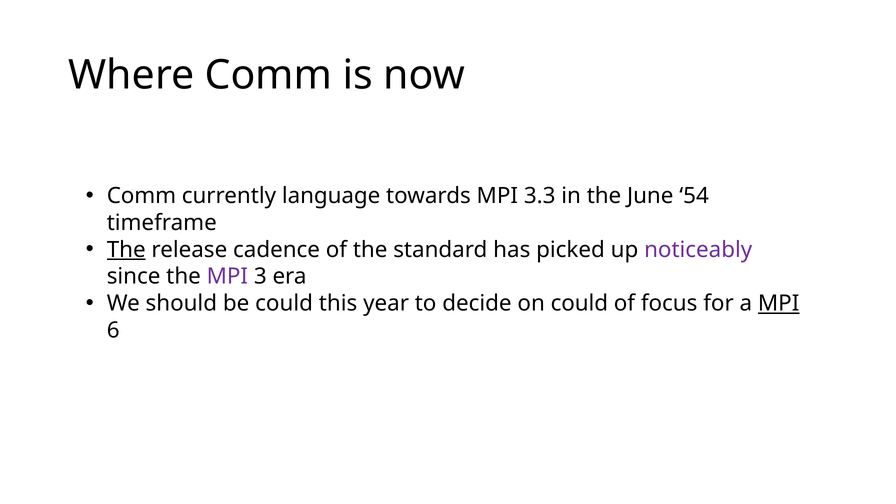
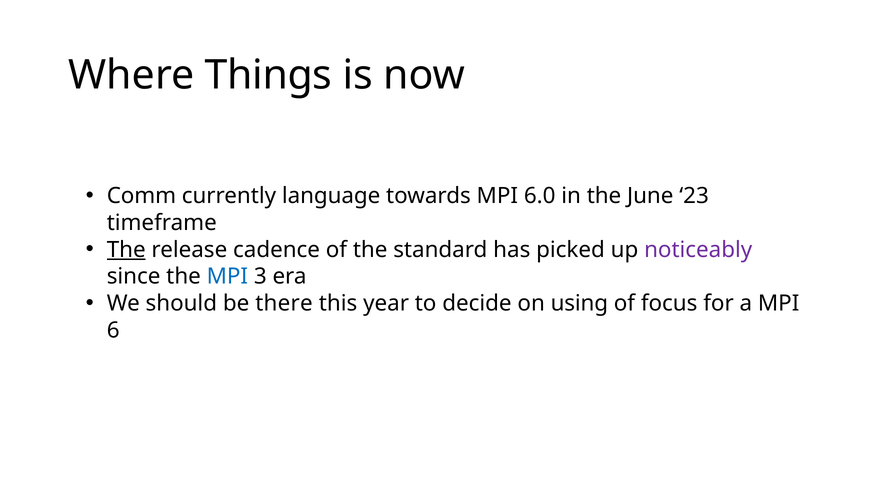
Where Comm: Comm -> Things (269, 75)
3.3: 3.3 -> 6.0 (540, 196)
54: 54 -> 23 (694, 196)
MPI colour: purple -> blue (227, 277)
be could: could -> there (284, 303)
on could: could -> using (579, 303)
MPI underline: present -> none (779, 303)
